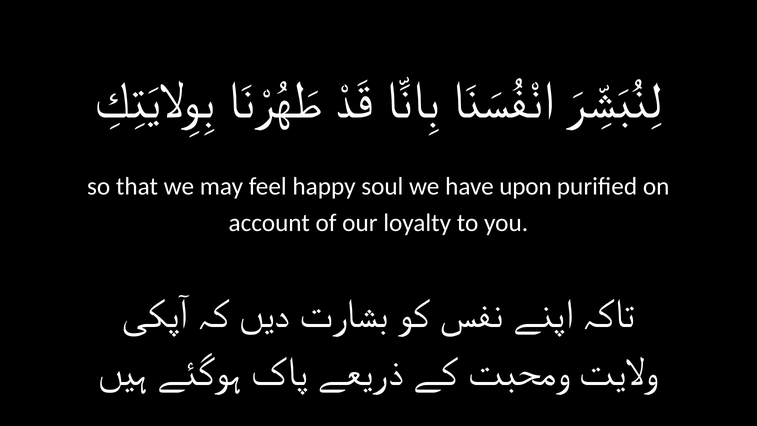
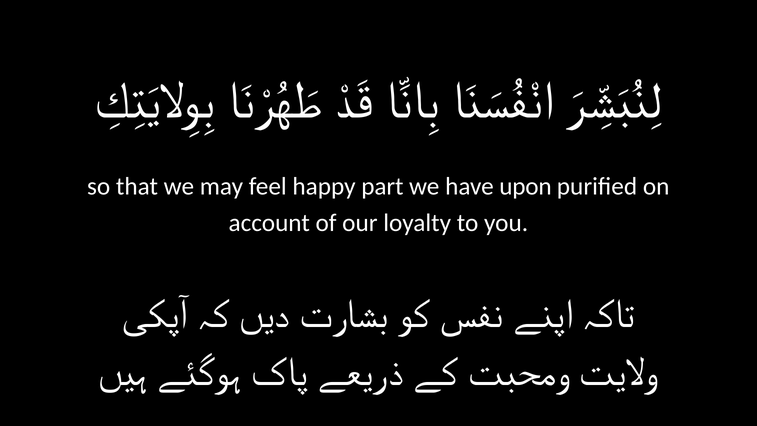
soul: soul -> part (382, 186)
